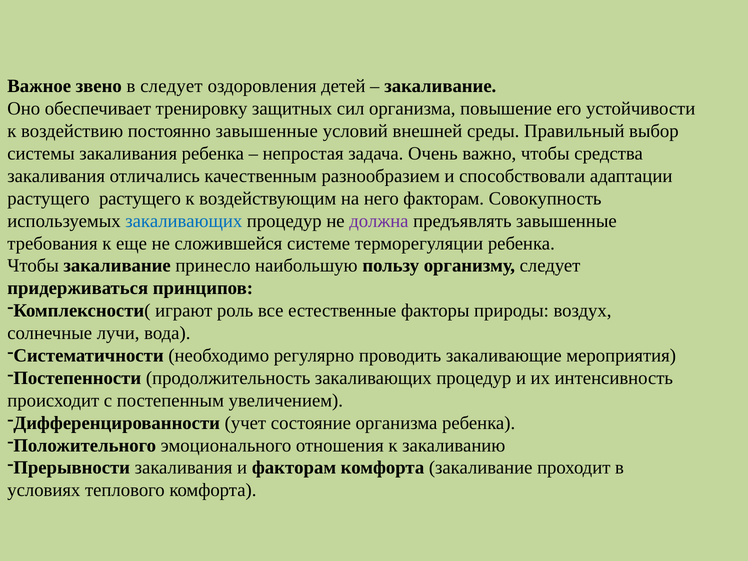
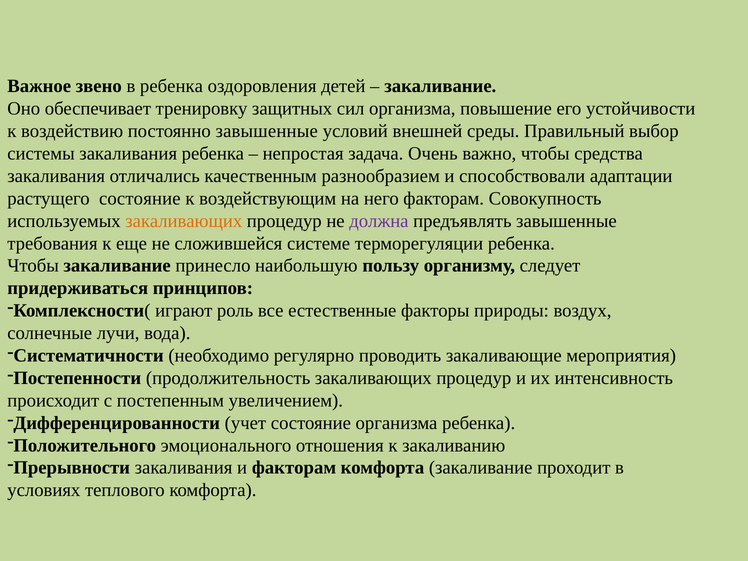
в следует: следует -> ребенка (172, 86)
растущего растущего: растущего -> состояние (140, 198)
закаливающих colour: blue -> orange (184, 221)
